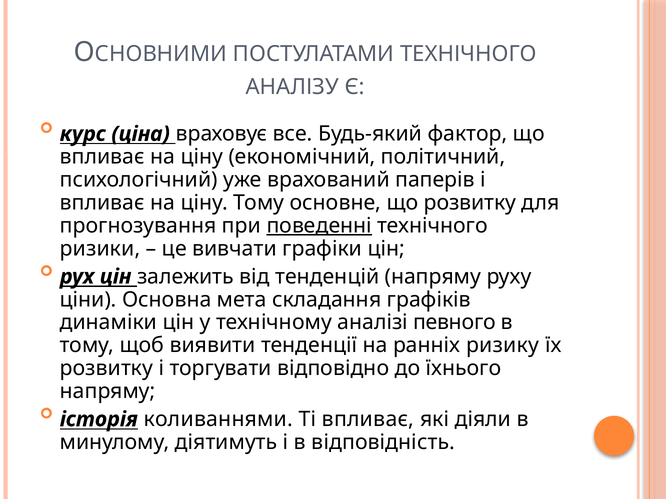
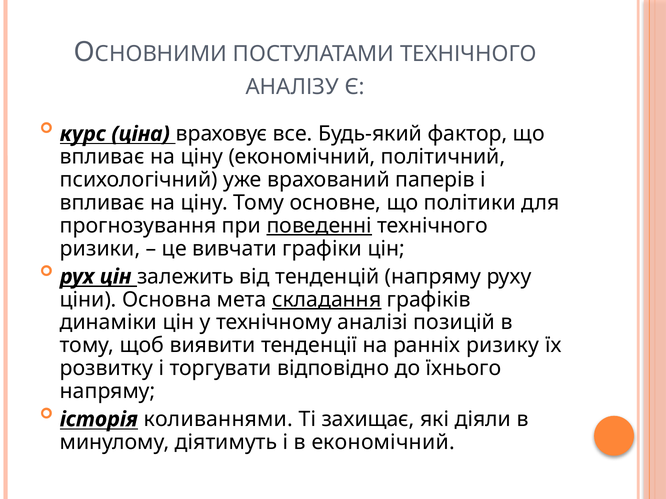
що розвитку: розвитку -> політики (470, 203)
складання underline: none -> present (327, 300)
певного: певного -> позицій (454, 323)
Ті впливає: впливає -> захищає (368, 420)
в відповідність: відповідність -> економічний (383, 443)
